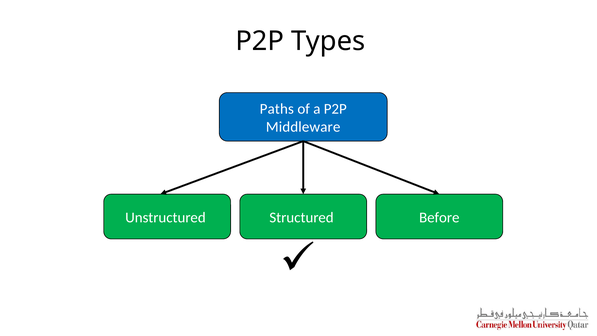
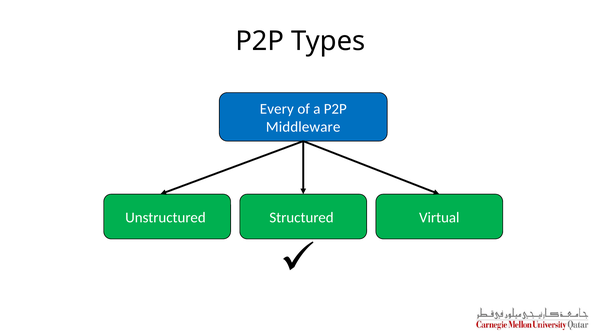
Paths: Paths -> Every (277, 109)
Before: Before -> Virtual (439, 217)
